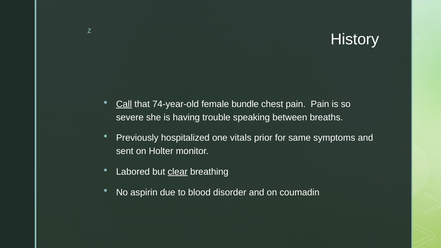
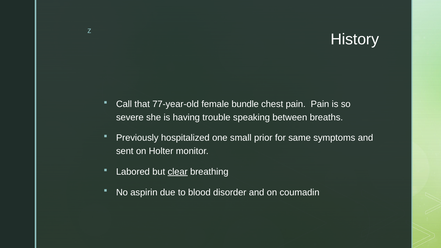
Call underline: present -> none (124, 104)
74-year-old: 74-year-old -> 77-year-old (176, 104)
vitals: vitals -> small (241, 138)
